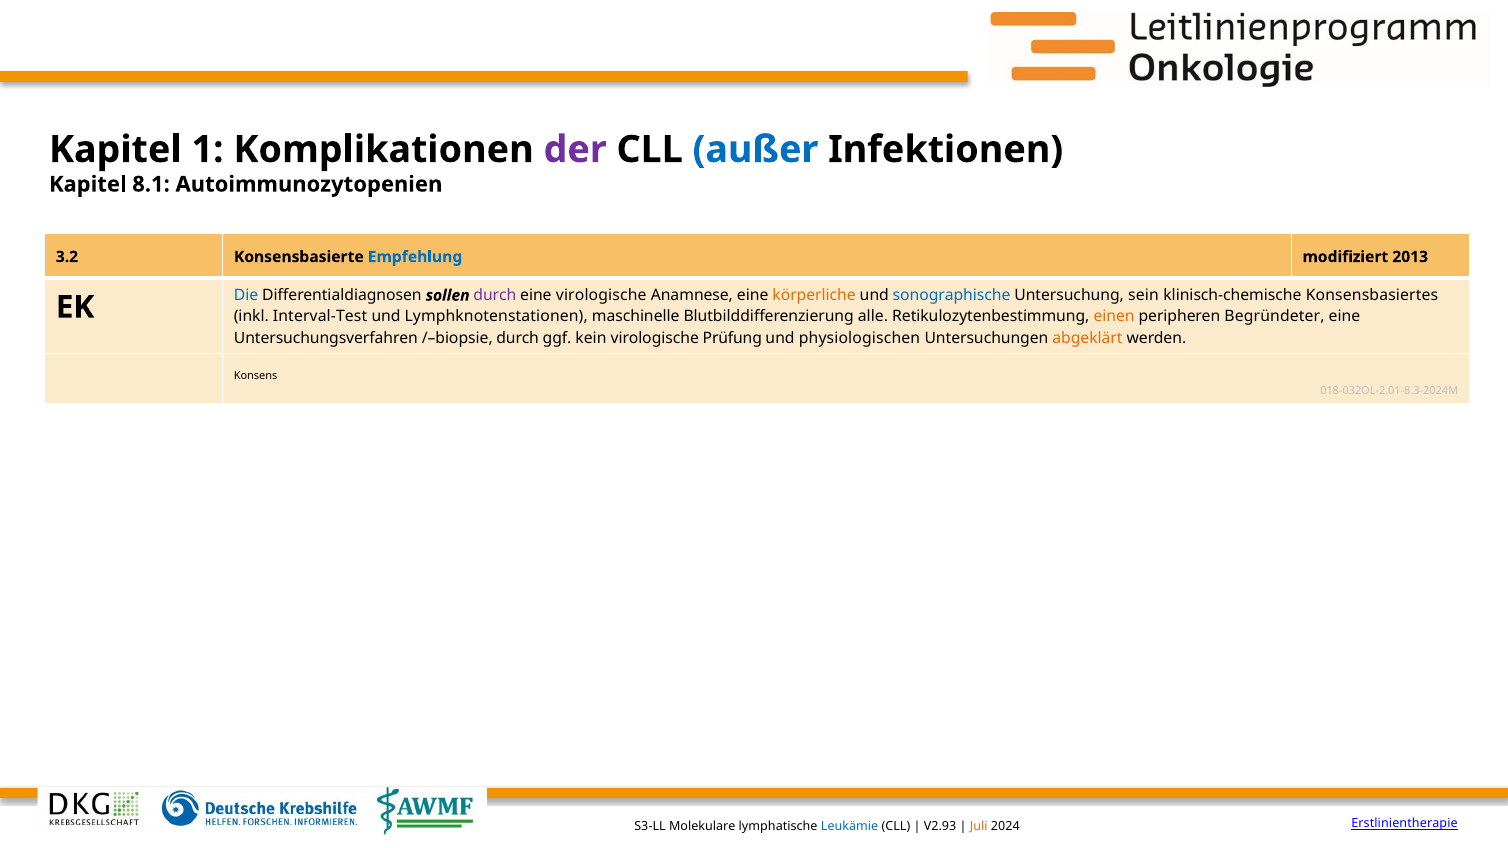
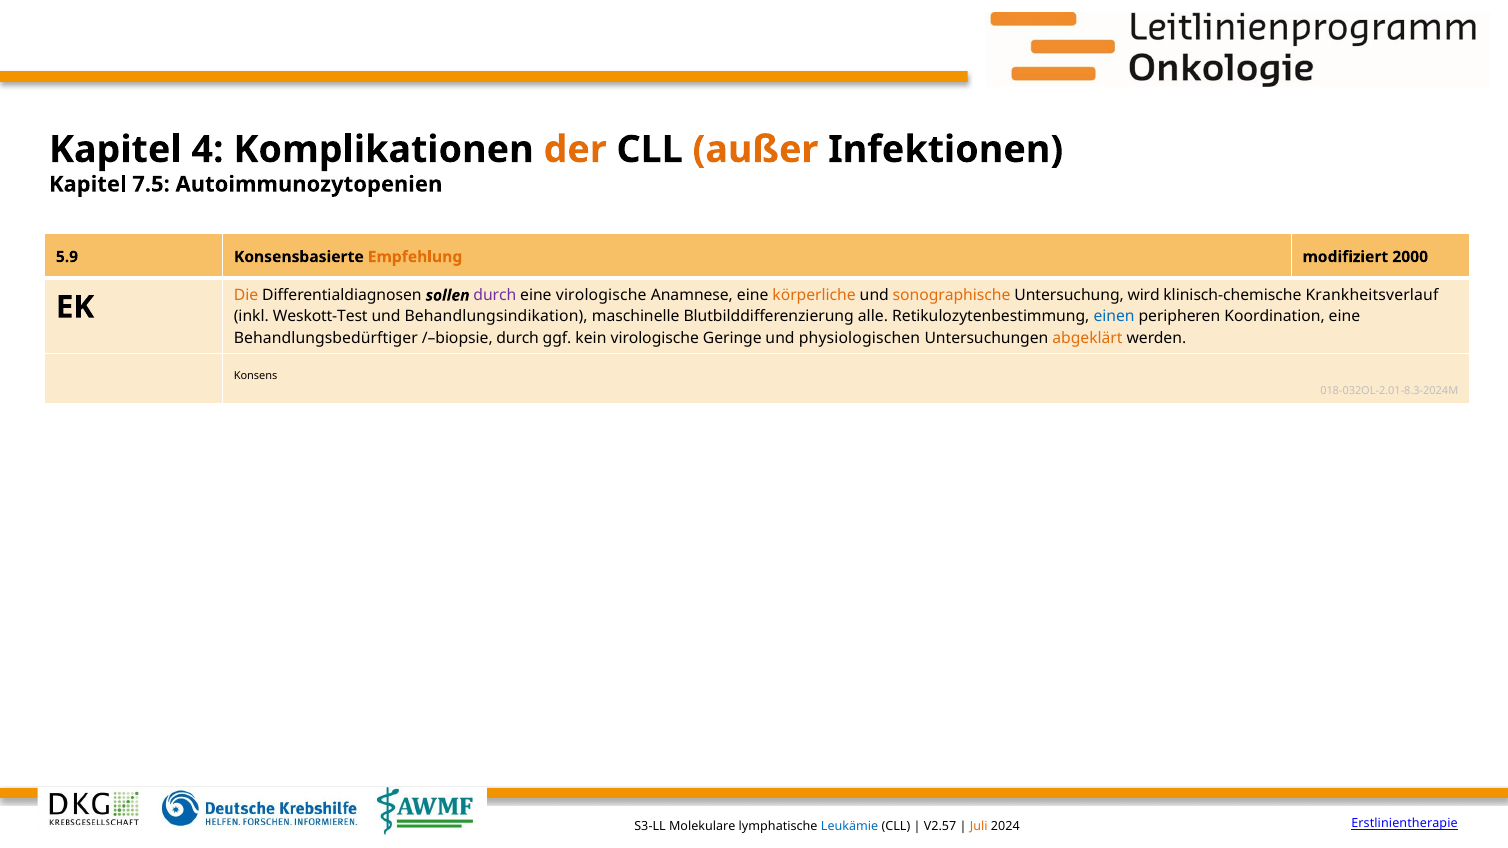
1: 1 -> 4 (208, 150)
der colour: purple -> orange (575, 150)
außer colour: blue -> orange (755, 150)
8.1: 8.1 -> 7.5 (151, 184)
3.2: 3.2 -> 5.9 (67, 257)
Empfehlung colour: blue -> orange (415, 257)
2013: 2013 -> 2000 (1410, 257)
Die colour: blue -> orange (246, 296)
sonographische colour: blue -> orange (952, 296)
sein: sein -> wird (1144, 296)
Konsensbasiertes: Konsensbasiertes -> Krankheitsverlauf (1372, 296)
Interval-Test: Interval-Test -> Weskott-Test (320, 317)
Lymphknotenstationen: Lymphknotenstationen -> Behandlungsindikation (496, 317)
einen colour: orange -> blue (1114, 317)
Begründeter: Begründeter -> Koordination (1275, 317)
Untersuchungsverfahren: Untersuchungsverfahren -> Behandlungsbedürftiger (326, 338)
Prüfung: Prüfung -> Geringe (732, 338)
V2.93: V2.93 -> V2.57 (940, 827)
